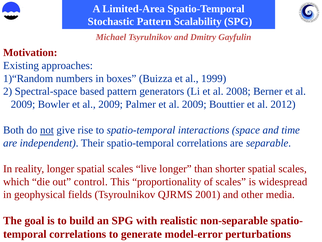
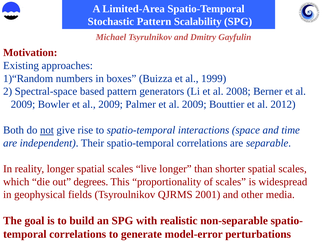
control: control -> degrees (91, 181)
